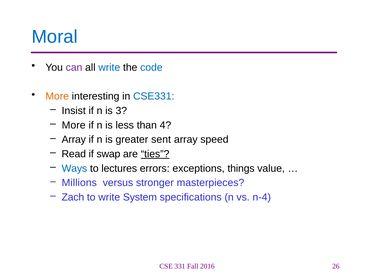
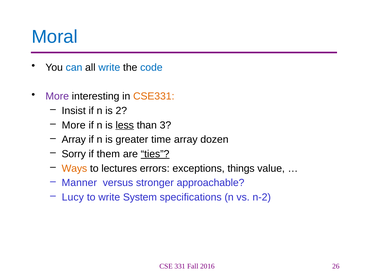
can colour: purple -> blue (74, 68)
More colour: orange -> purple (57, 96)
CSE331 colour: blue -> orange (154, 96)
3: 3 -> 2 (121, 111)
less underline: none -> present (125, 125)
4: 4 -> 3 (165, 125)
sent: sent -> time (161, 140)
speed: speed -> dozen (214, 140)
Read: Read -> Sorry (74, 154)
swap: swap -> them (108, 154)
Ways colour: blue -> orange (74, 169)
Millions: Millions -> Manner (79, 183)
masterpieces: masterpieces -> approachable (211, 183)
Zach: Zach -> Lucy (73, 197)
n-4: n-4 -> n-2 (262, 197)
